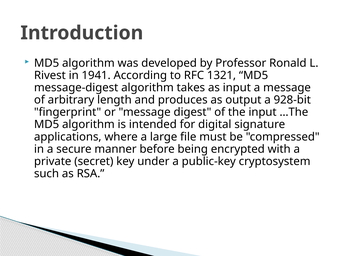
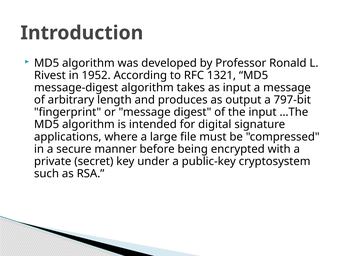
1941: 1941 -> 1952 (96, 75)
928-bit: 928-bit -> 797-bit (292, 100)
